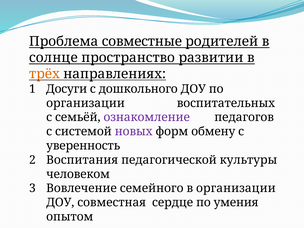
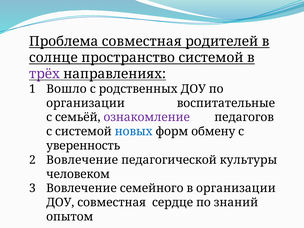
Проблема совместные: совместные -> совместная (142, 41)
пространство развитии: развитии -> системой (211, 58)
трёх colour: orange -> purple (45, 74)
Досуги: Досуги -> Вошло (66, 89)
дошкольного: дошкольного -> родственных (138, 89)
воспитательных: воспитательных -> воспитательные (226, 103)
новых colour: purple -> blue (134, 132)
Воспитания: Воспитания -> Вовлечение (82, 160)
умения: умения -> знаний (236, 203)
